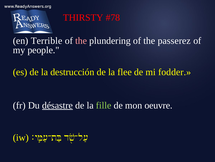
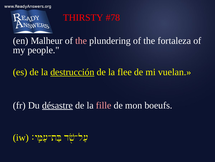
Terrible: Terrible -> Malheur (47, 41)
passerez: passerez -> fortaleza (174, 41)
destrucción underline: none -> present (72, 72)
fodder: fodder -> vuelan (175, 72)
fille colour: light green -> pink (104, 105)
oeuvre: oeuvre -> boeufs (158, 105)
